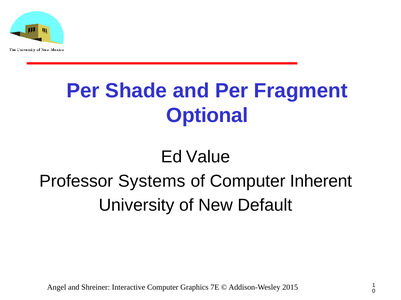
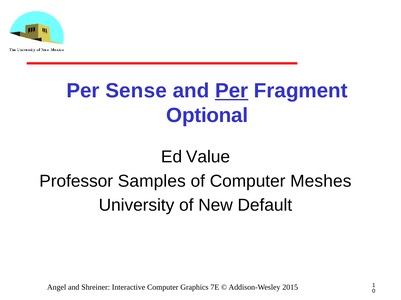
Shade: Shade -> Sense (136, 91)
Per underline: none -> present (232, 91)
Systems: Systems -> Samples (152, 181)
Inherent: Inherent -> Meshes (321, 181)
